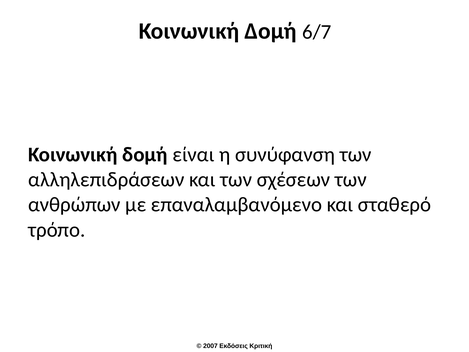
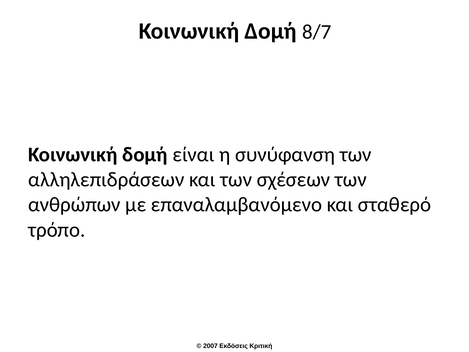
6/7: 6/7 -> 8/7 (317, 32)
